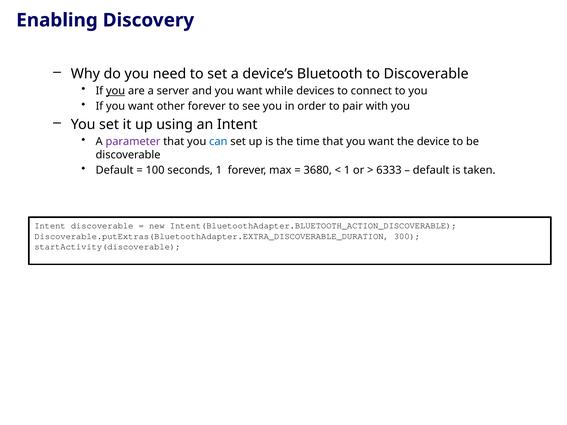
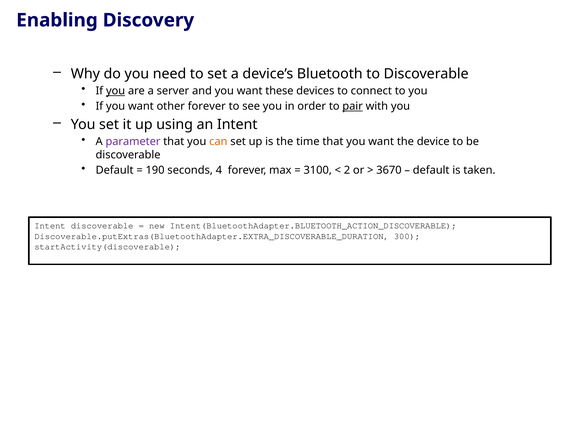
while: while -> these (279, 91)
pair underline: none -> present (353, 106)
can colour: blue -> orange (218, 142)
100: 100 -> 190 (155, 170)
seconds 1: 1 -> 4 (219, 170)
3680: 3680 -> 3100 (318, 170)
1: 1 -> 2 (347, 170)
6333: 6333 -> 3670 (389, 170)
